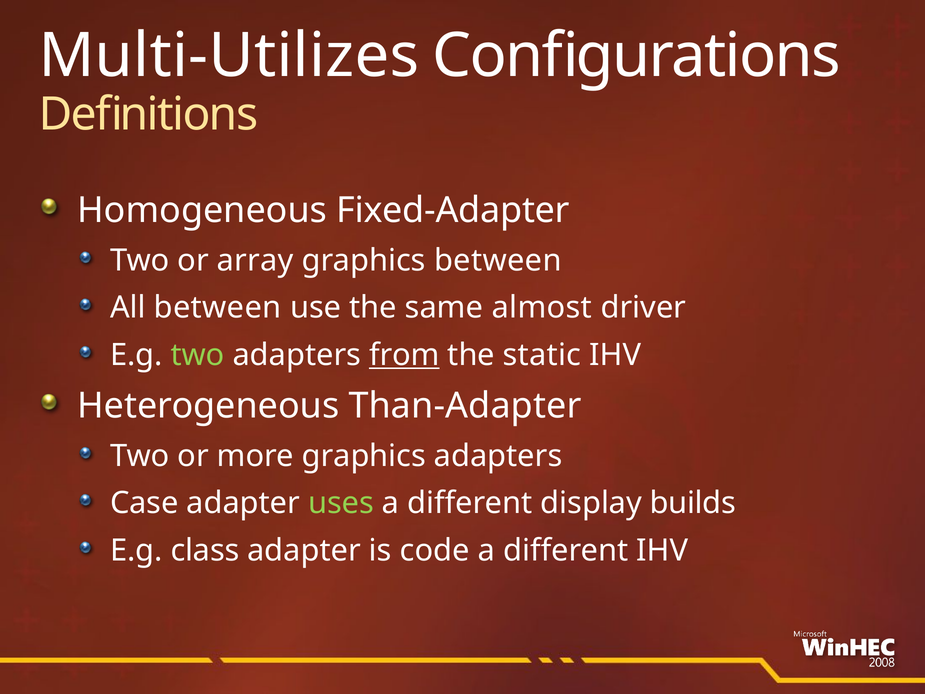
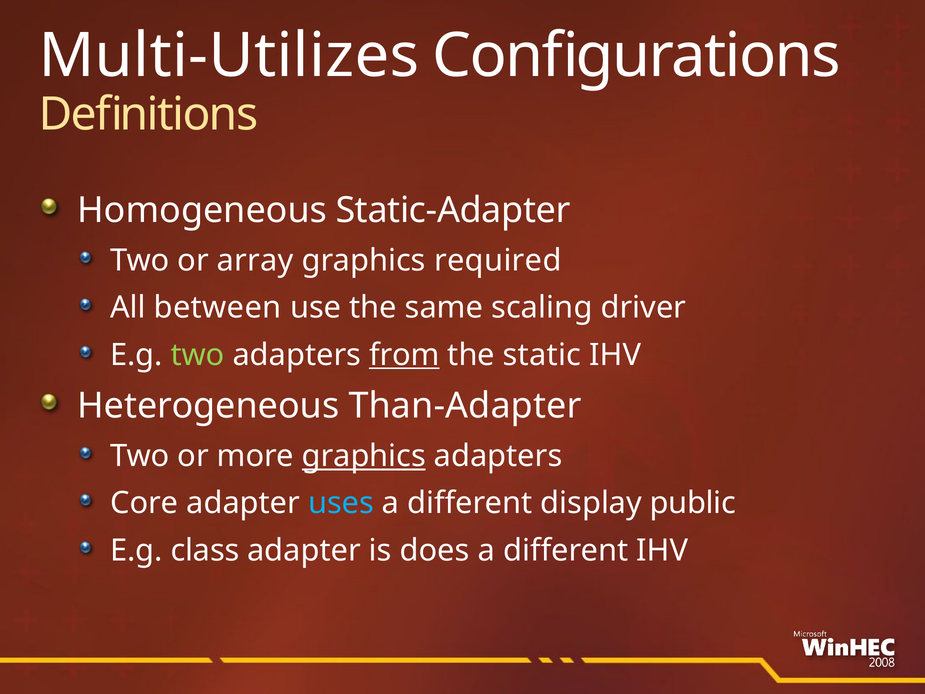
Fixed-Adapter: Fixed-Adapter -> Static-Adapter (453, 210)
graphics between: between -> required (498, 260)
almost: almost -> scaling (542, 308)
graphics underline: none -> present (364, 456)
Case: Case -> Core (144, 503)
uses colour: light green -> light blue (341, 503)
builds: builds -> public (693, 503)
code: code -> does (435, 550)
